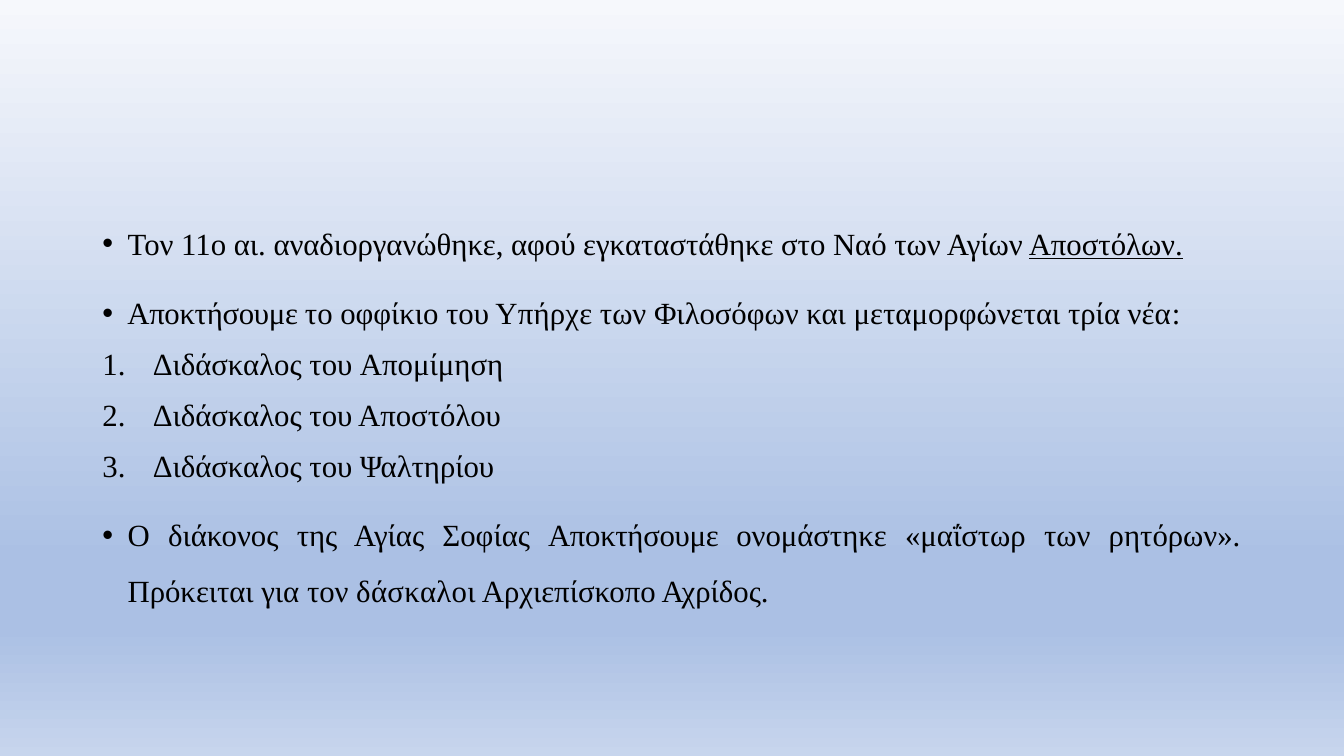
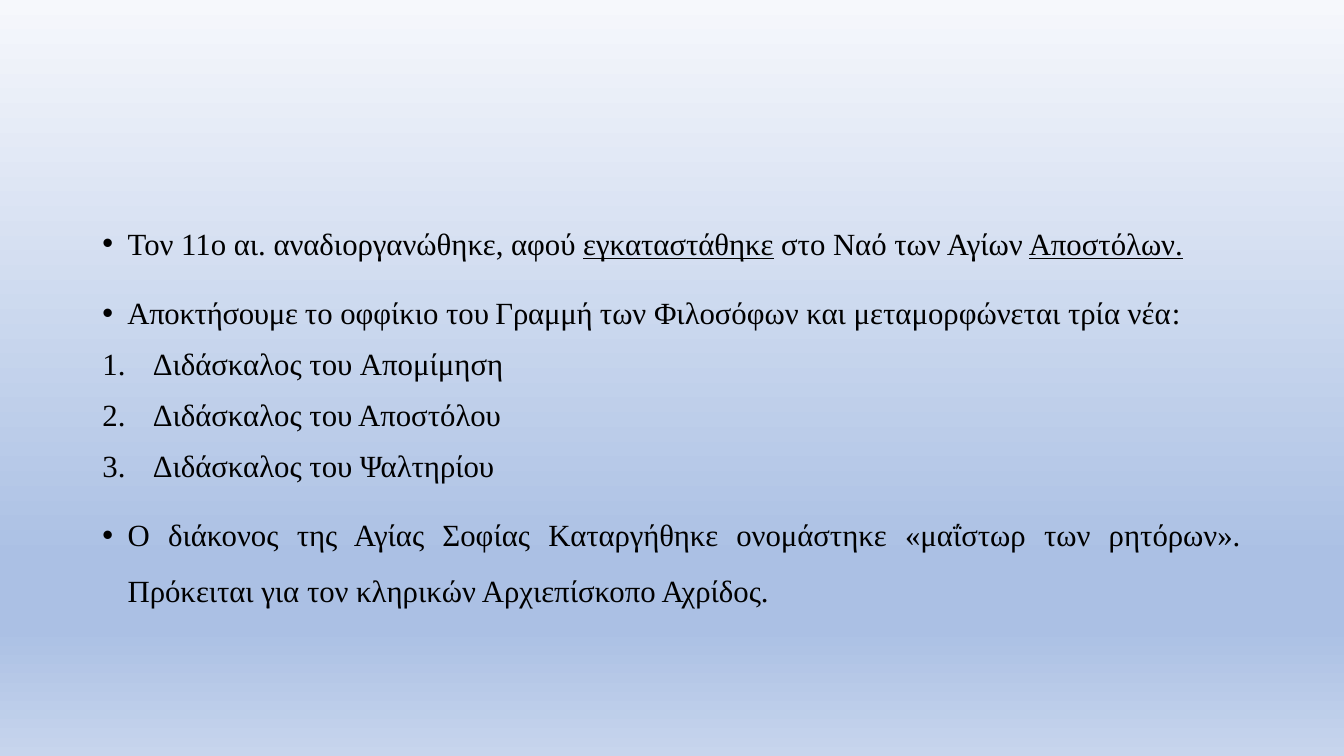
εγκαταστάθηκε underline: none -> present (678, 245)
Υπήρχε: Υπήρχε -> Γραμμή (544, 315)
Σοφίας Αποκτήσουμε: Αποκτήσουμε -> Καταργήθηκε (633, 537)
δάσκαλοι: δάσκαλοι -> κληρικών (416, 592)
